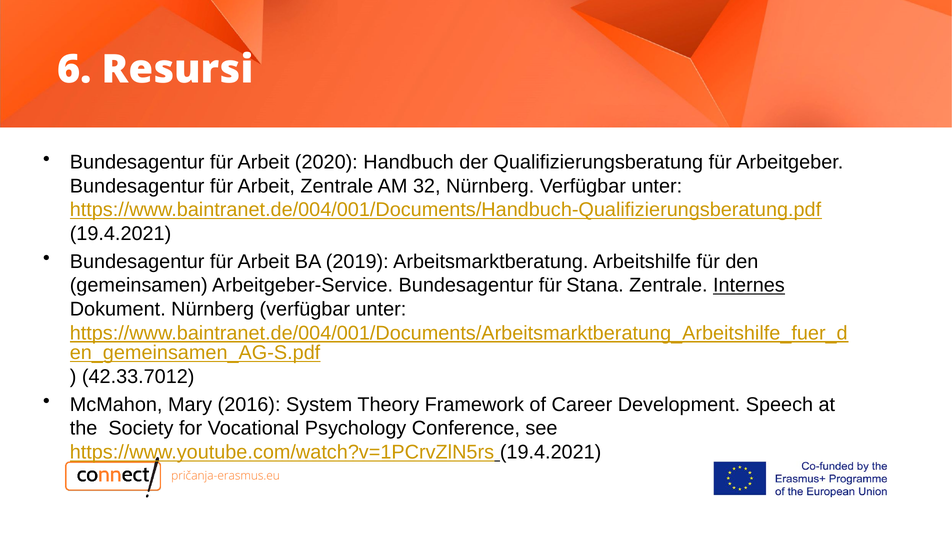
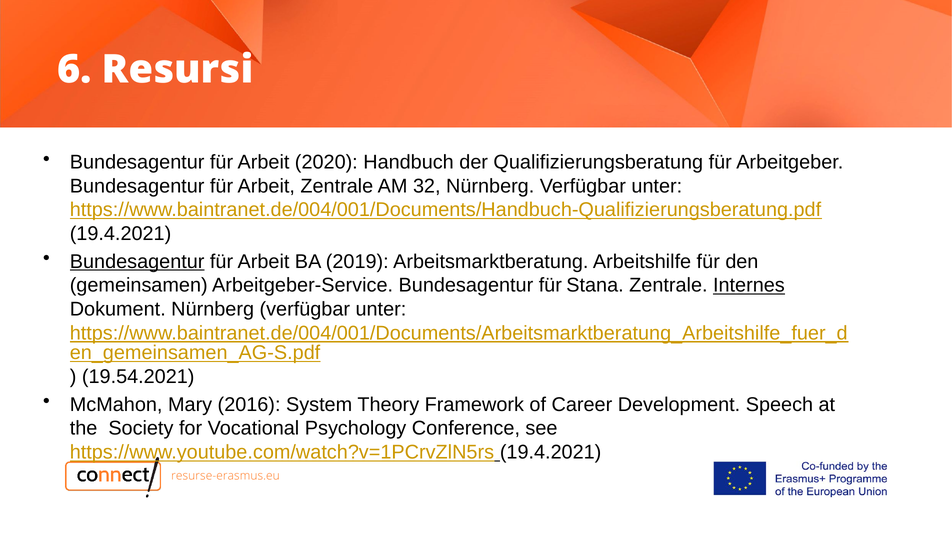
Bundesagentur underline: none -> present (137, 261)
42.33.7012: 42.33.7012 -> 19.54.2021 (138, 376)
pričanja-erasmus.eu: pričanja-erasmus.eu -> resurse-erasmus.eu (225, 475)
